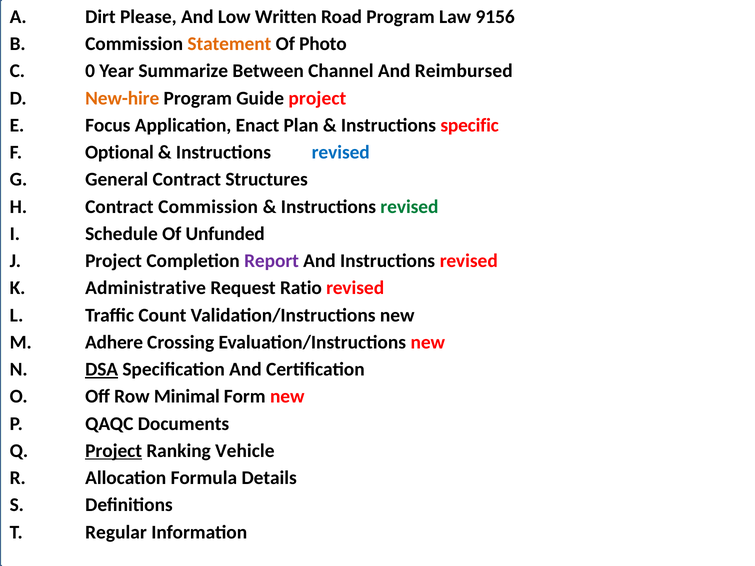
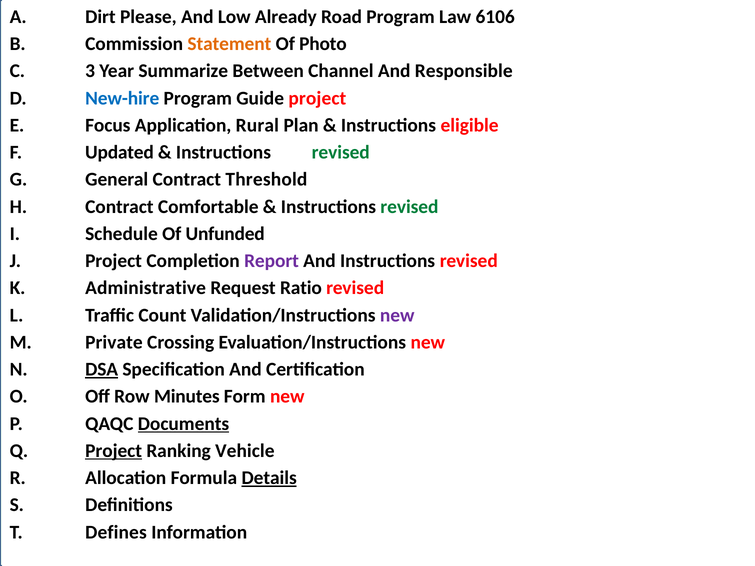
Written: Written -> Already (286, 17)
9156: 9156 -> 6106 (495, 17)
0: 0 -> 3 (90, 71)
Reimbursed: Reimbursed -> Responsible (464, 71)
New-hire colour: orange -> blue (122, 98)
Enact: Enact -> Rural (257, 125)
specific: specific -> eligible (470, 125)
Optional: Optional -> Updated (119, 152)
revised colour: blue -> green (341, 152)
Structures: Structures -> Threshold (266, 180)
Contract Commission: Commission -> Comfortable (208, 207)
new colour: black -> purple (397, 315)
Adhere: Adhere -> Private (114, 342)
Minimal: Minimal -> Minutes (187, 397)
Documents underline: none -> present (183, 424)
Details underline: none -> present (269, 478)
Regular: Regular -> Defines (116, 532)
